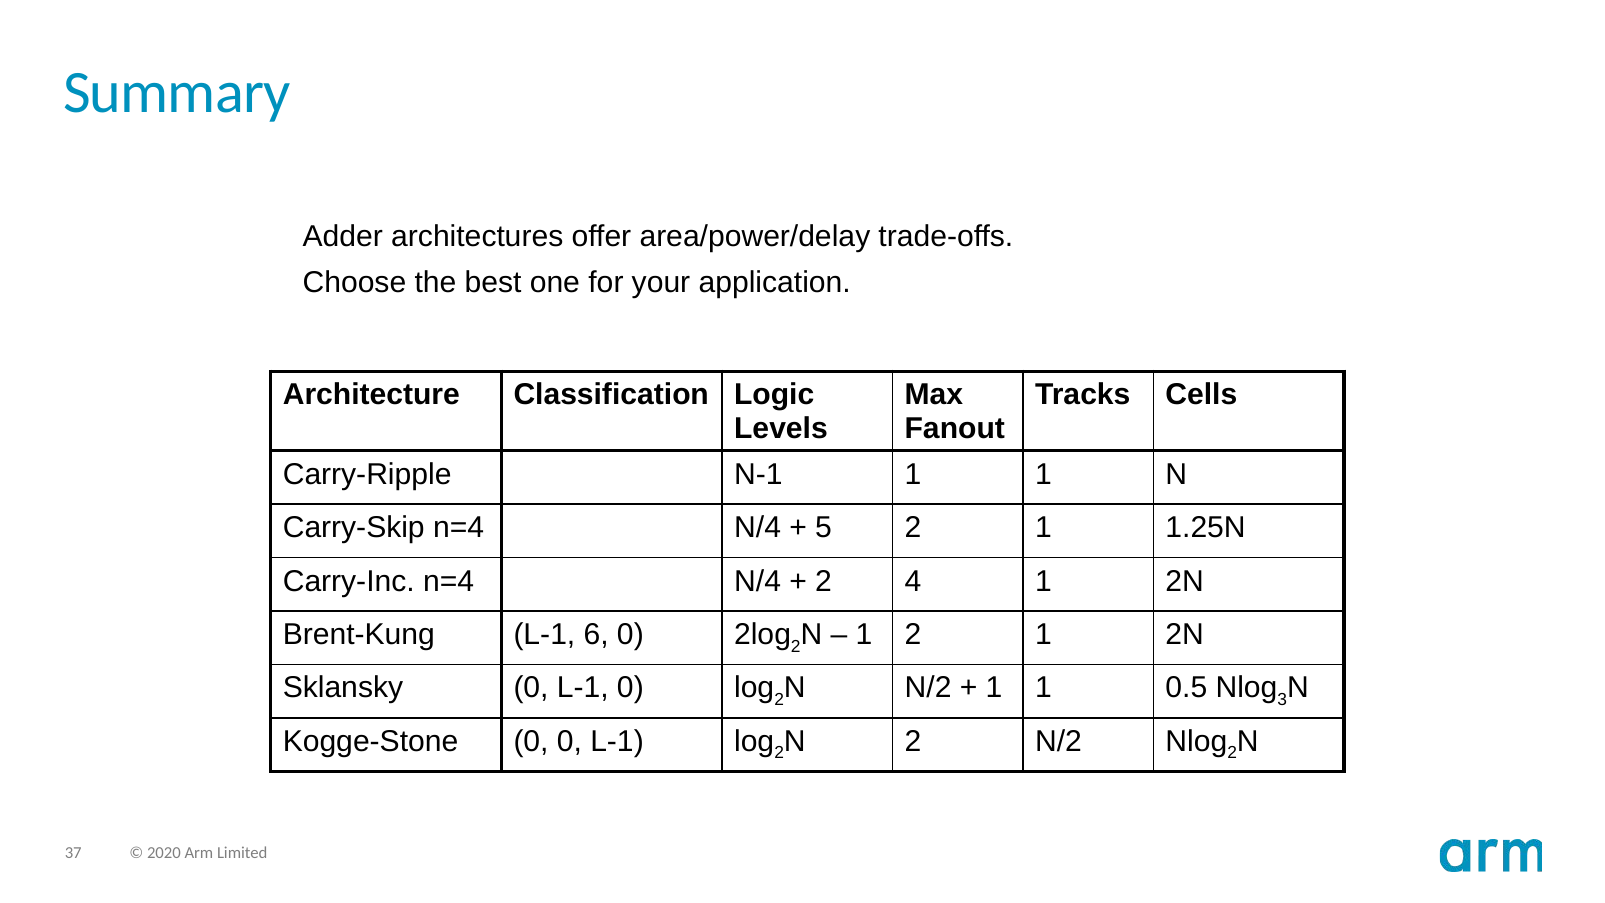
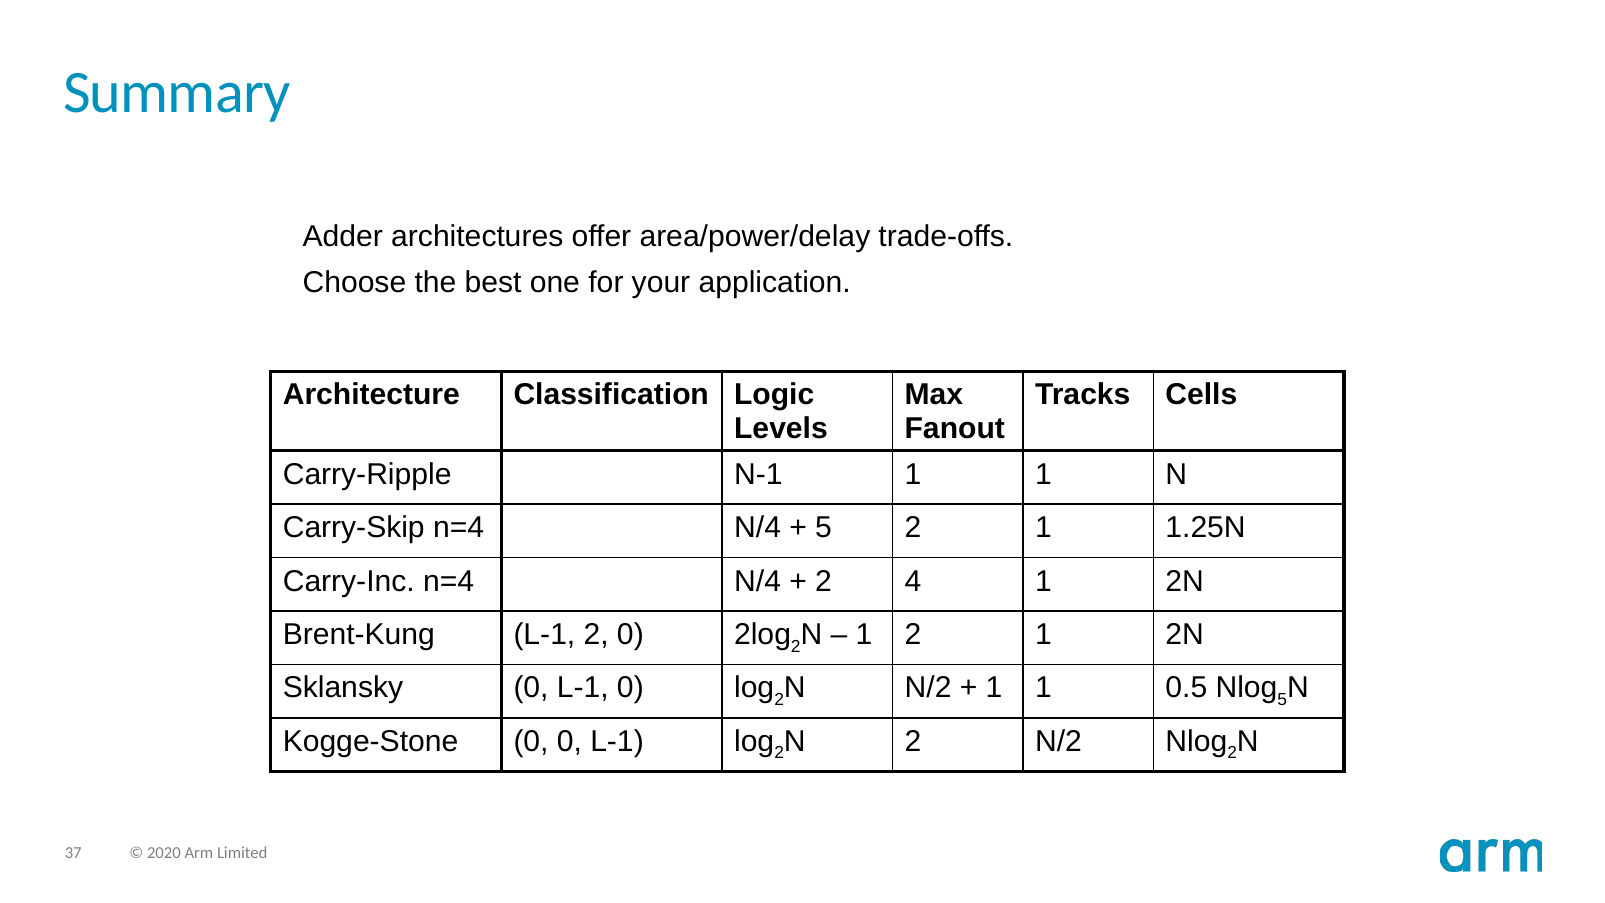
L-1 6: 6 -> 2 (596, 634)
3: 3 -> 5 (1282, 700)
